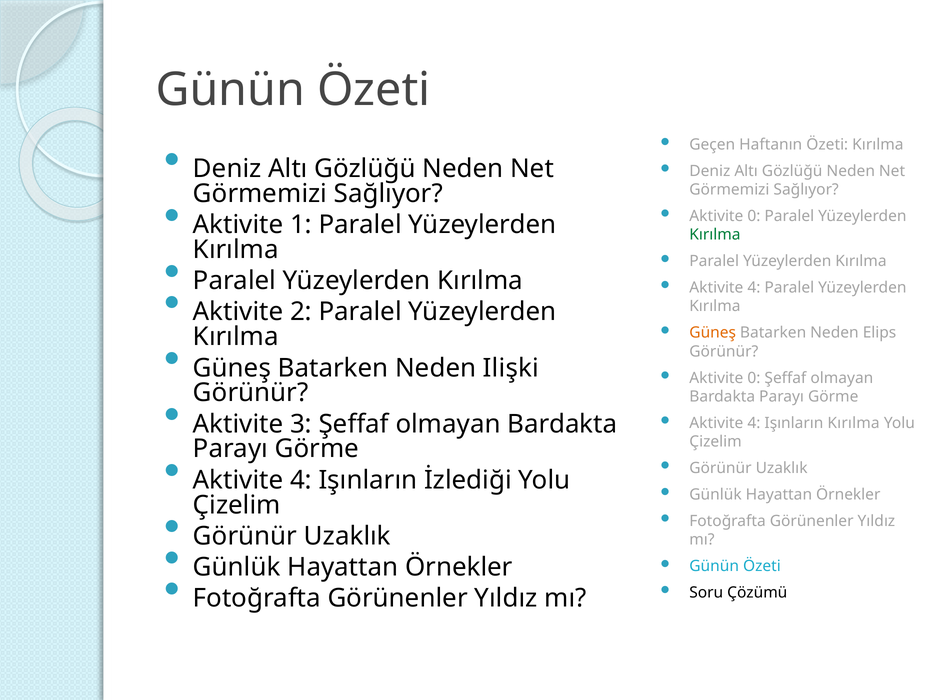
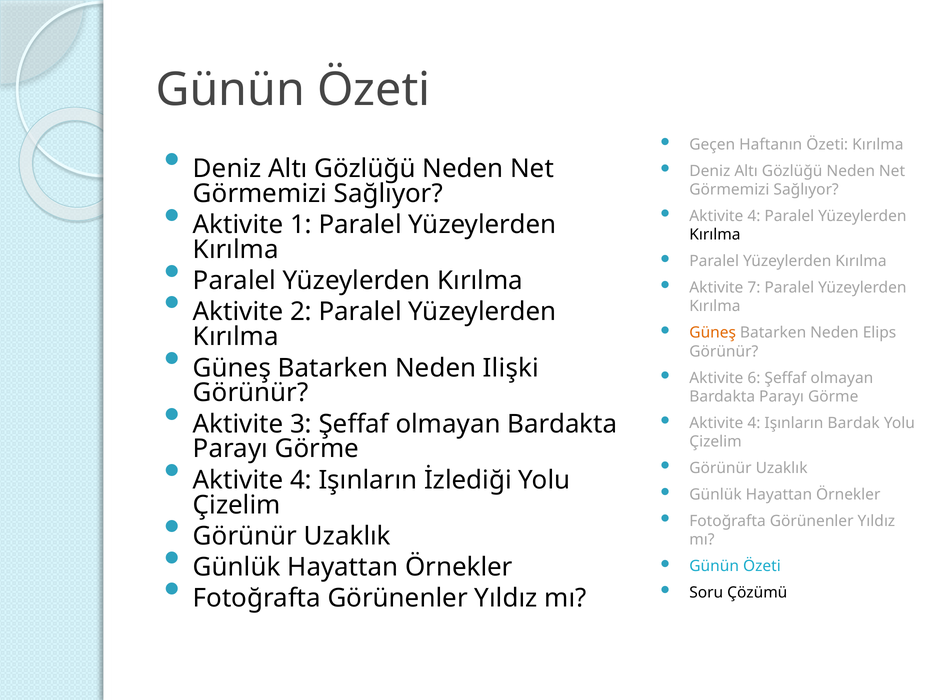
0: 0 -> 4 (754, 216)
Kırılma colour: green -> black (715, 235)
4: 4 -> 7 (754, 288)
0: 0 -> 6 (754, 378)
Işınların Kırılma: Kırılma -> Bardak (854, 423)
